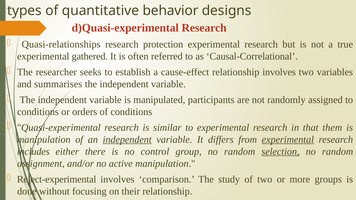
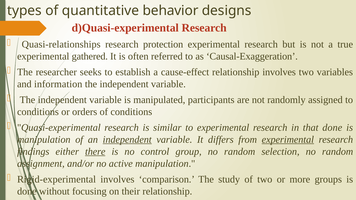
Causal-Correlational: Causal-Correlational -> Causal-Exaggeration (252, 56)
summarises: summarises -> information (58, 84)
that them: them -> done (332, 128)
includes: includes -> findings (33, 152)
there underline: none -> present (95, 152)
selection underline: present -> none (280, 152)
Reject-experimental: Reject-experimental -> Rigid-experimental (57, 179)
